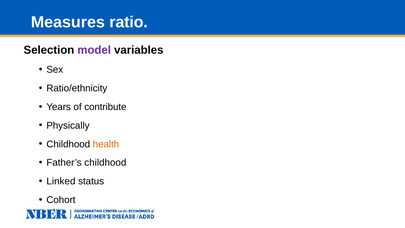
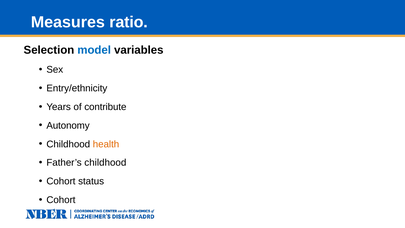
model colour: purple -> blue (94, 50)
Ratio/ethnicity: Ratio/ethnicity -> Entry/ethnicity (77, 88)
Physically: Physically -> Autonomy (68, 125)
Linked: Linked -> Cohort (61, 181)
